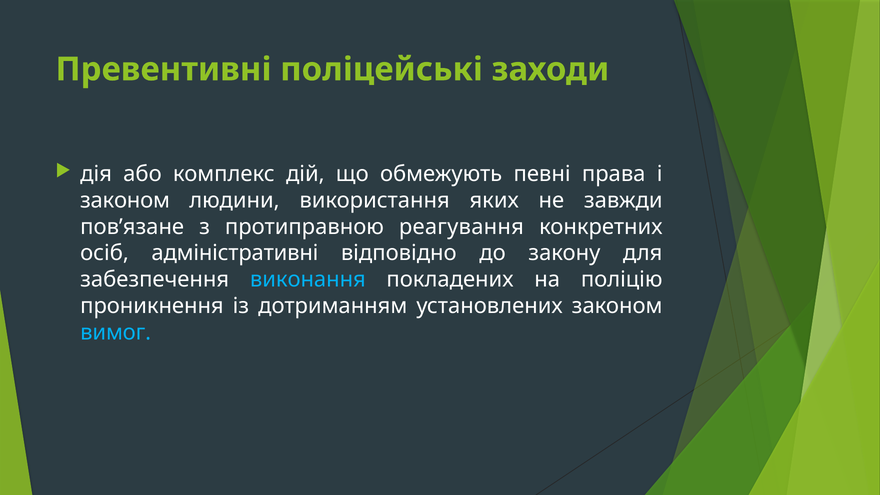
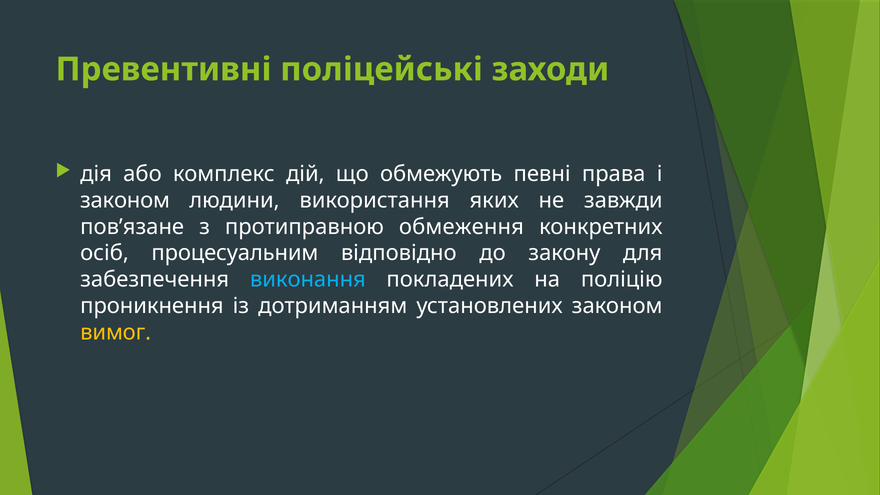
реагування: реагування -> обмеження (461, 227)
адміністративні: адміністративні -> процесуальним (235, 253)
вимог colour: light blue -> yellow (116, 332)
